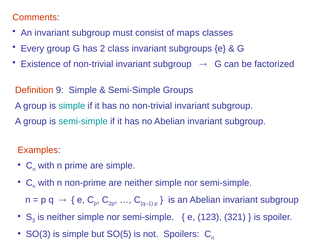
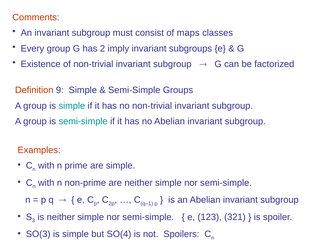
class: class -> imply (118, 49)
SO(5: SO(5 -> SO(4 (119, 234)
